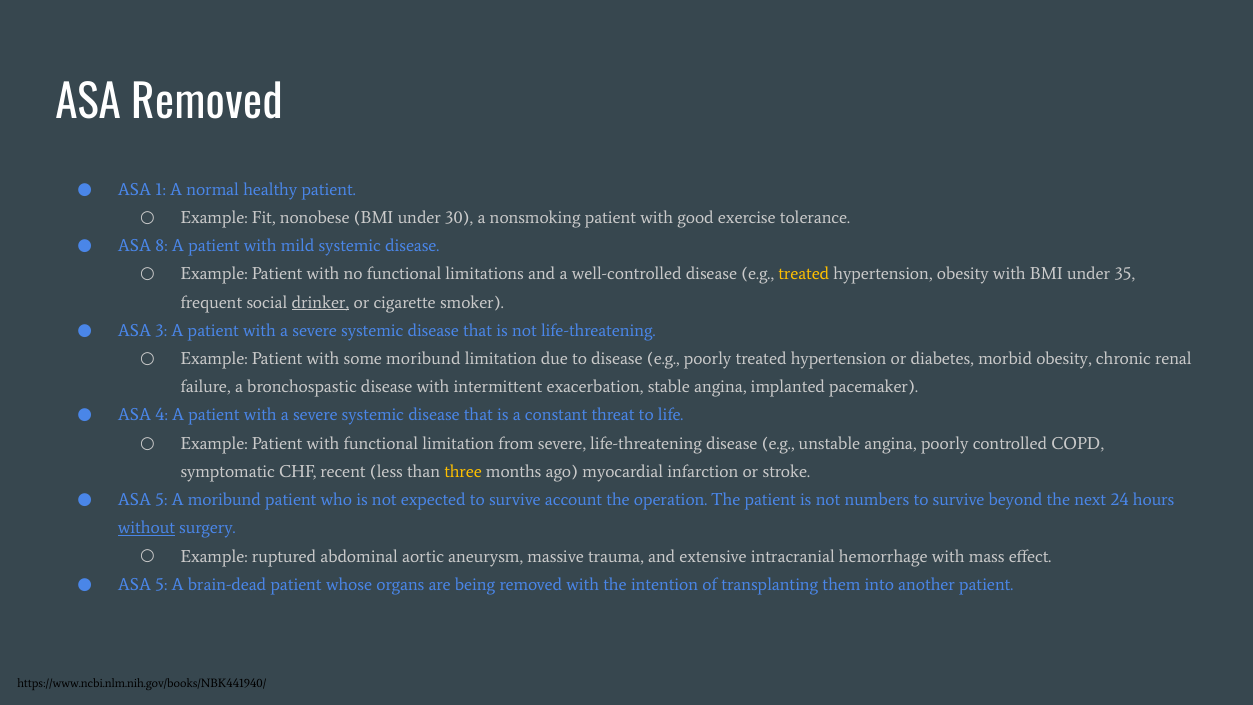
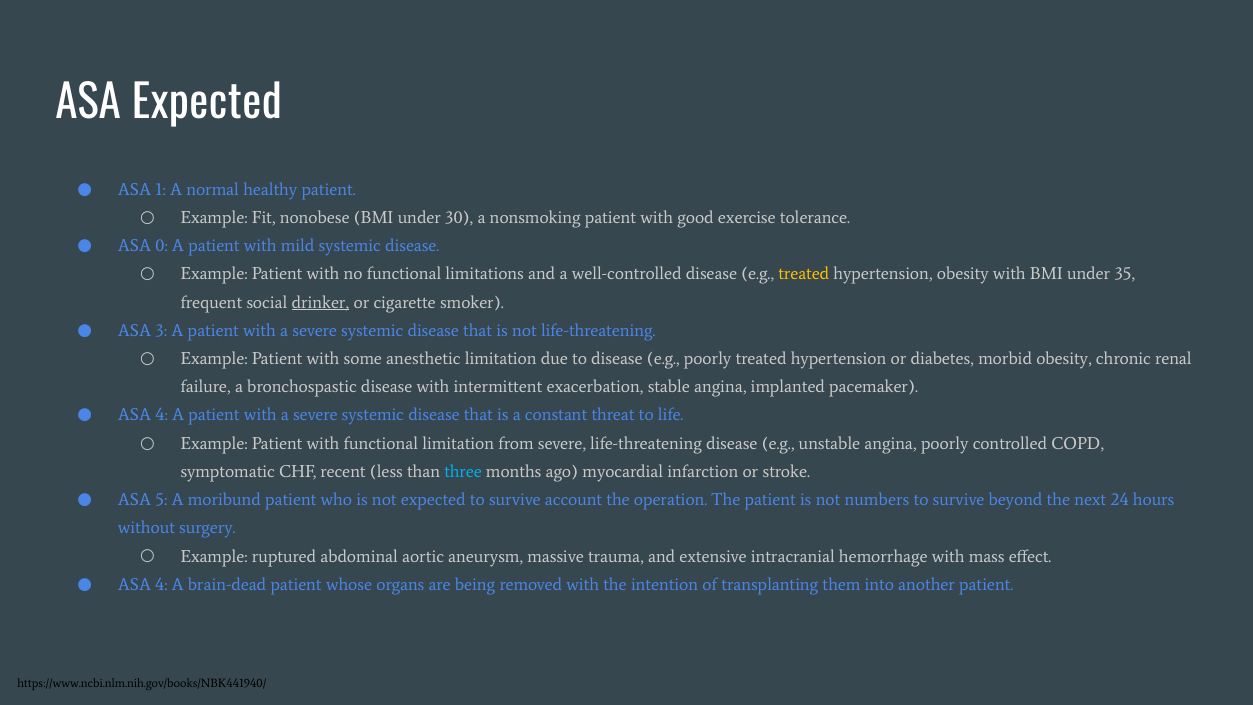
ASA Removed: Removed -> Expected (207, 104)
8: 8 -> 0 (162, 246)
some moribund: moribund -> anesthetic (423, 359)
three colour: yellow -> light blue (463, 472)
without underline: present -> none (146, 528)
5: 5 -> 4 (161, 584)
